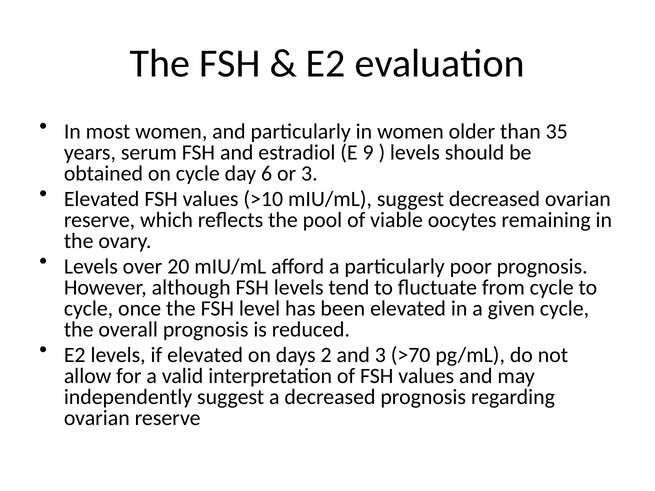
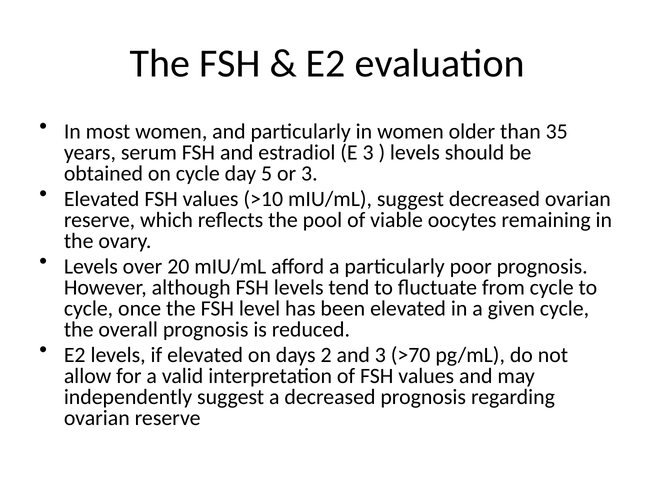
E 9: 9 -> 3 (368, 153)
6: 6 -> 5 (267, 174)
